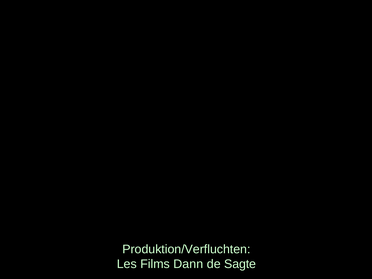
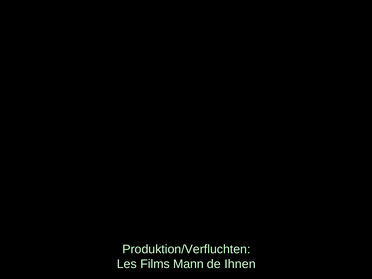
Dann: Dann -> Mann (189, 264)
Sagte: Sagte -> Ihnen (240, 264)
